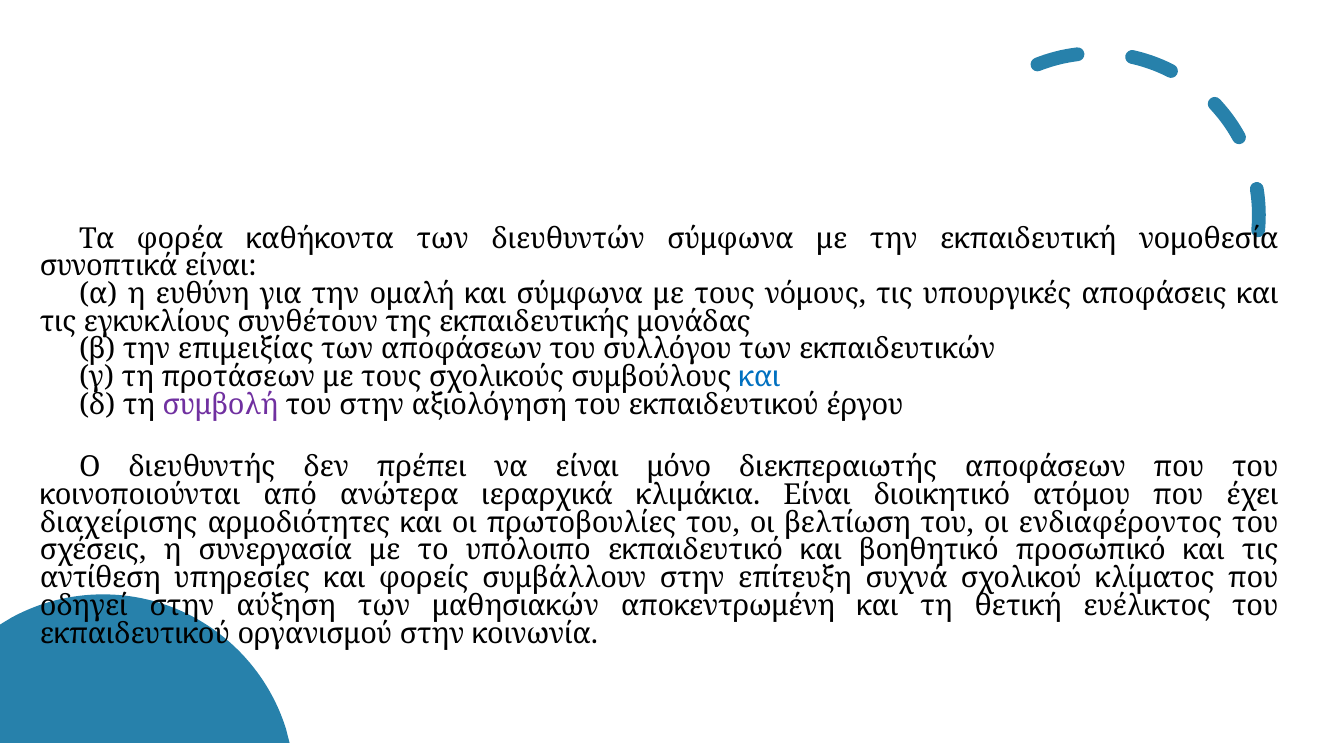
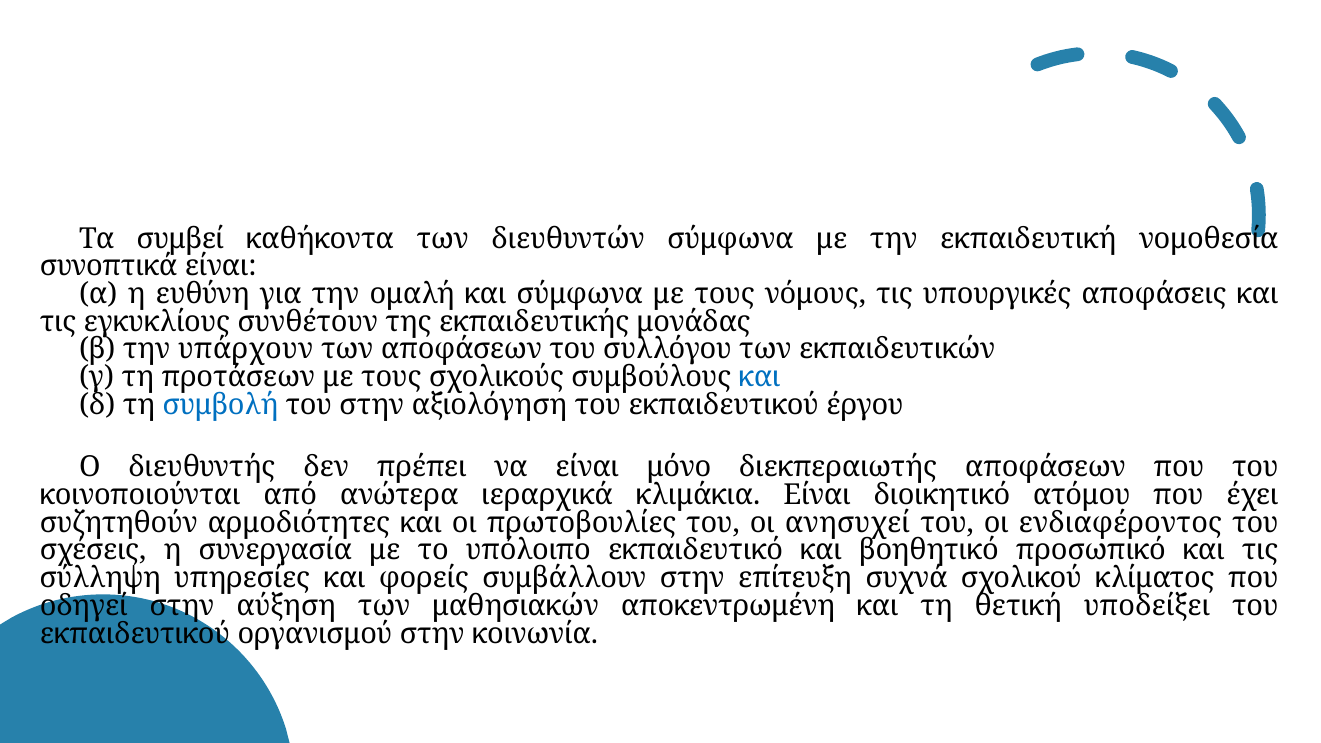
φορέα: φορέα -> συμβεί (180, 238)
επιμειξίας: επιμειξίας -> υπάρχουν (246, 349)
συμβολή colour: purple -> blue (221, 405)
διαχείρισης: διαχείρισης -> συζητηθούν (119, 523)
βελτίωση: βελτίωση -> ανησυχεί (847, 523)
αντίθεση: αντίθεση -> σύλληψη (100, 578)
ευέλικτος: ευέλικτος -> υποδείξει (1147, 606)
